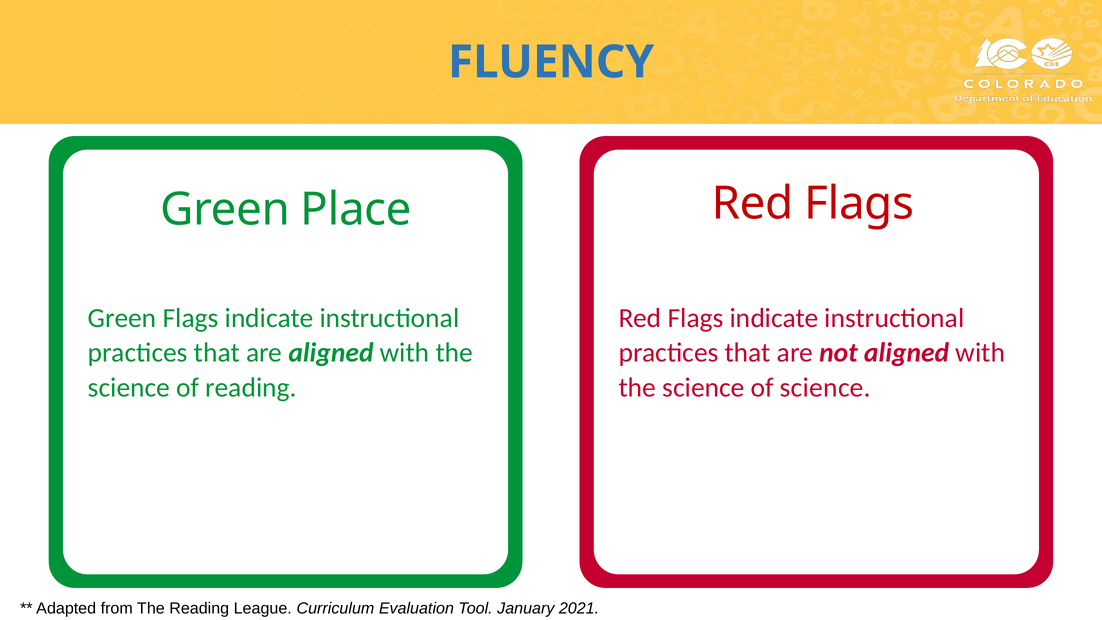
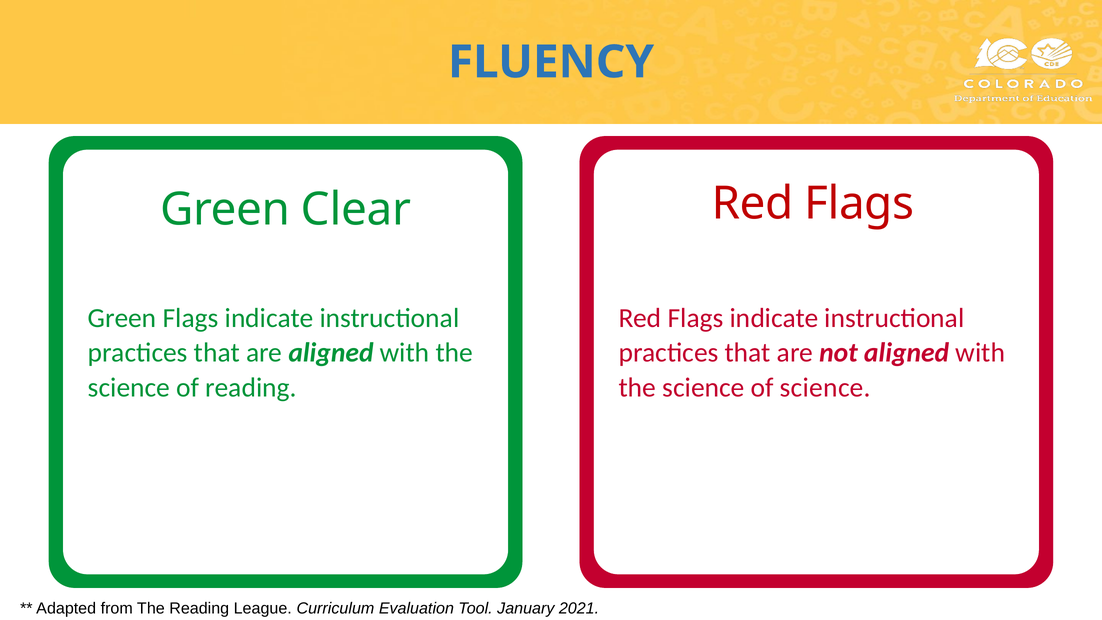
Place: Place -> Clear (356, 210)
